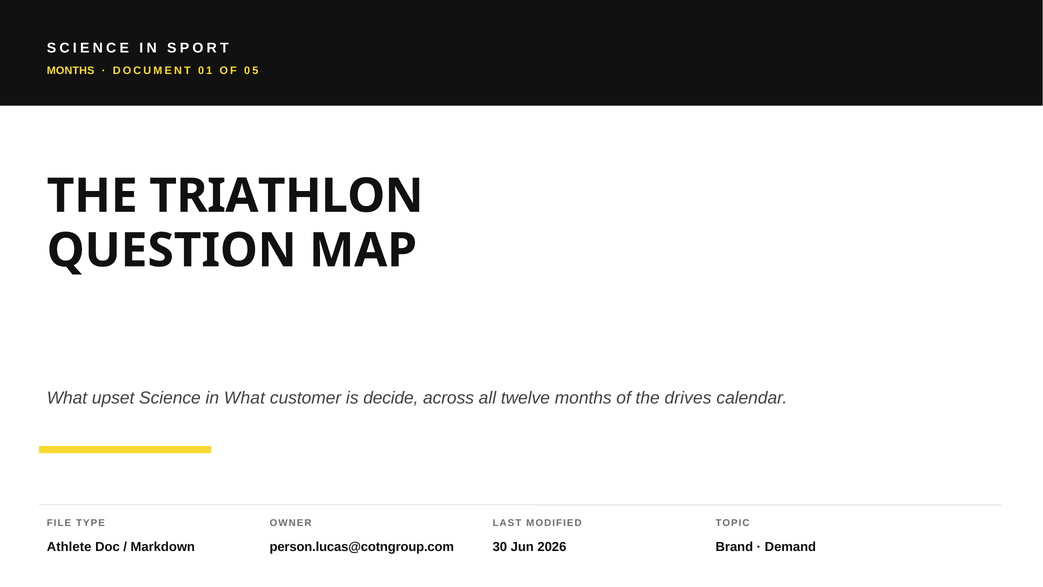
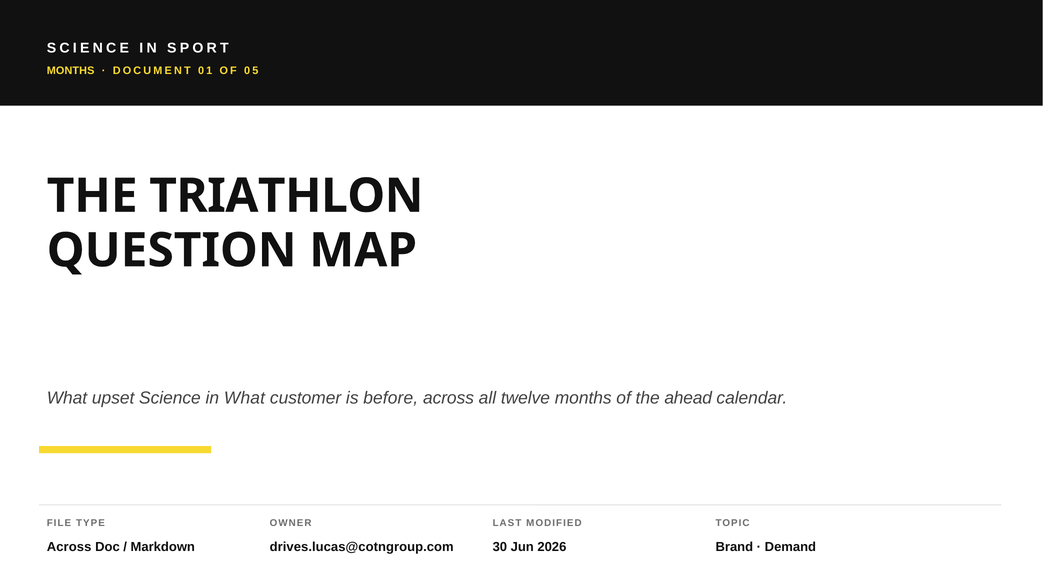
decide: decide -> before (391, 398)
drives: drives -> ahead (688, 398)
Athlete: Athlete -> Across (69, 547)
person.lucas@cotngroup.com: person.lucas@cotngroup.com -> drives.lucas@cotngroup.com (362, 547)
